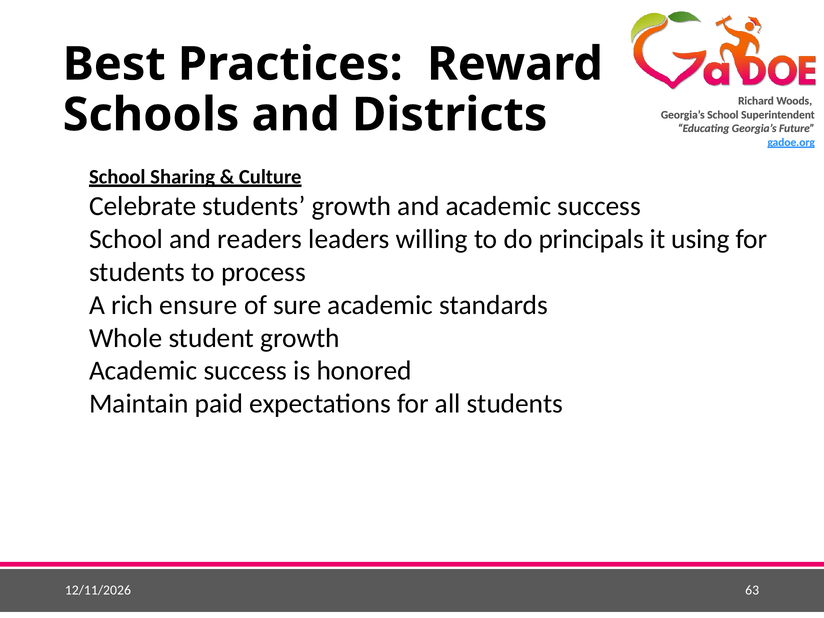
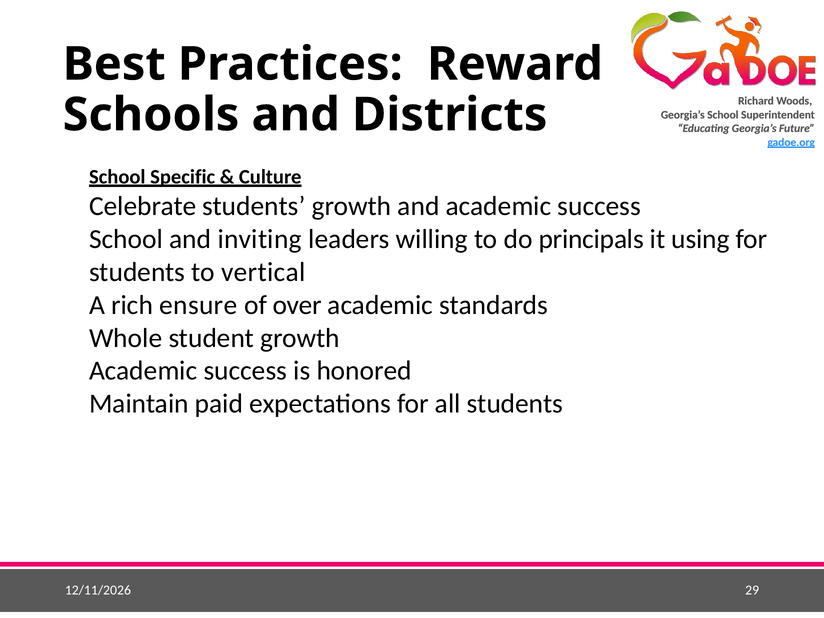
Sharing: Sharing -> Specific (183, 177)
readers: readers -> inviting (260, 239)
process: process -> vertical (263, 272)
sure: sure -> over (297, 305)
63: 63 -> 29 (752, 590)
